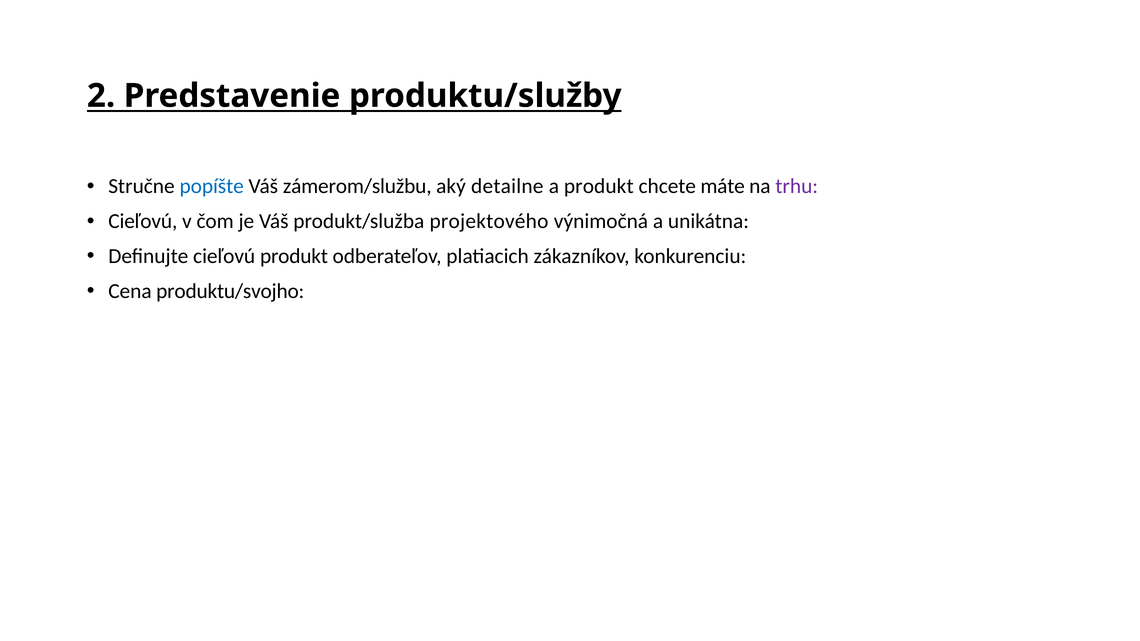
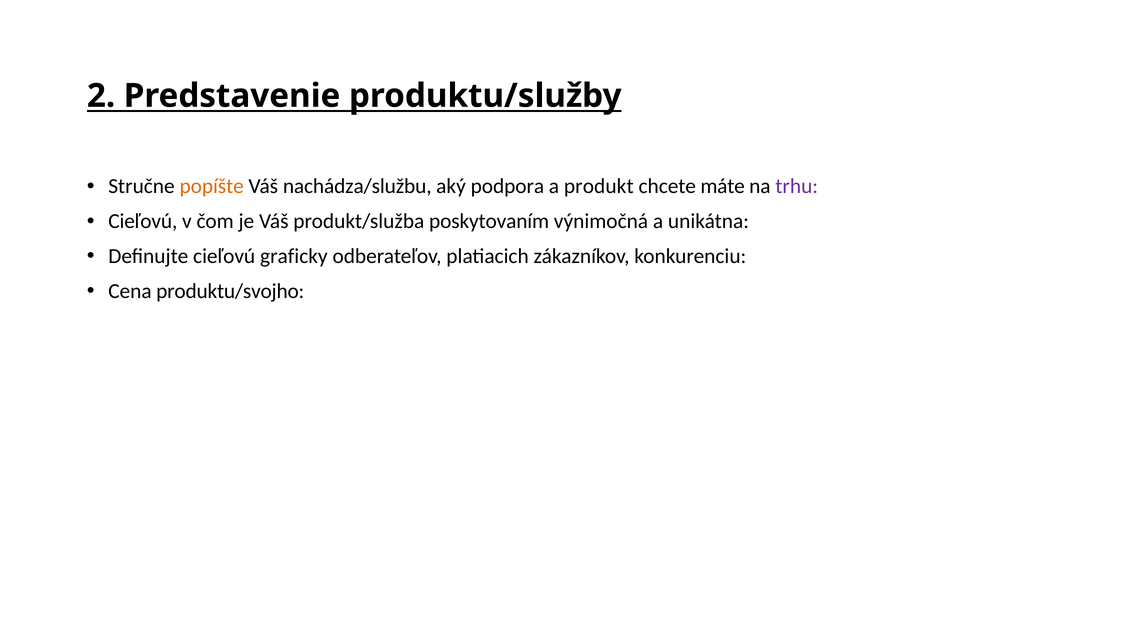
popíšte colour: blue -> orange (212, 186)
zámerom/službu: zámerom/službu -> nachádza/službu (357, 186)
detailne: detailne -> podpora (507, 186)
projektového: projektového -> poskytovaním (489, 221)
cieľovú produkt: produkt -> graficky (294, 256)
